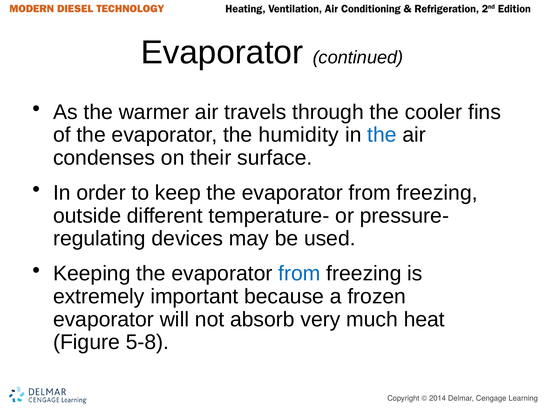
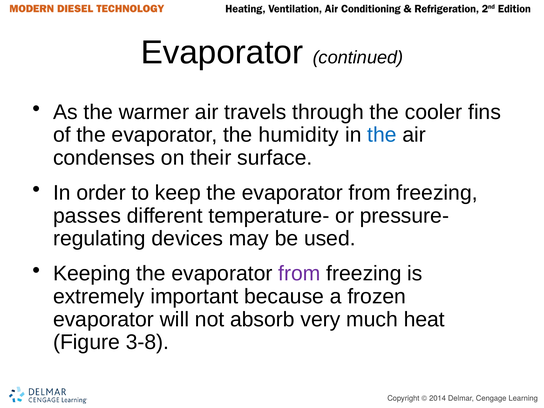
outside: outside -> passes (87, 216)
from colour: blue -> purple (299, 274)
5-8: 5-8 -> 3-8 (147, 342)
